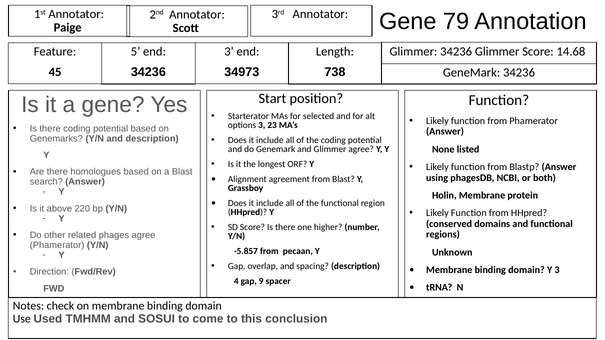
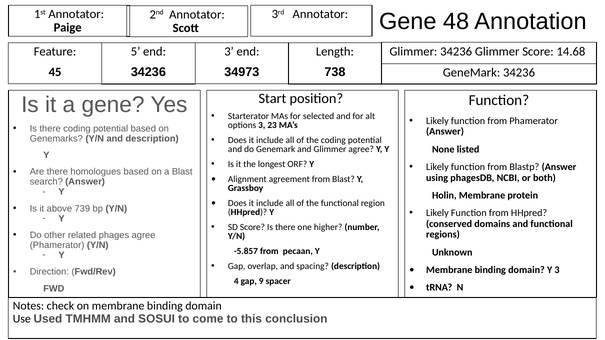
79: 79 -> 48 (456, 22)
220: 220 -> 739 (82, 209)
